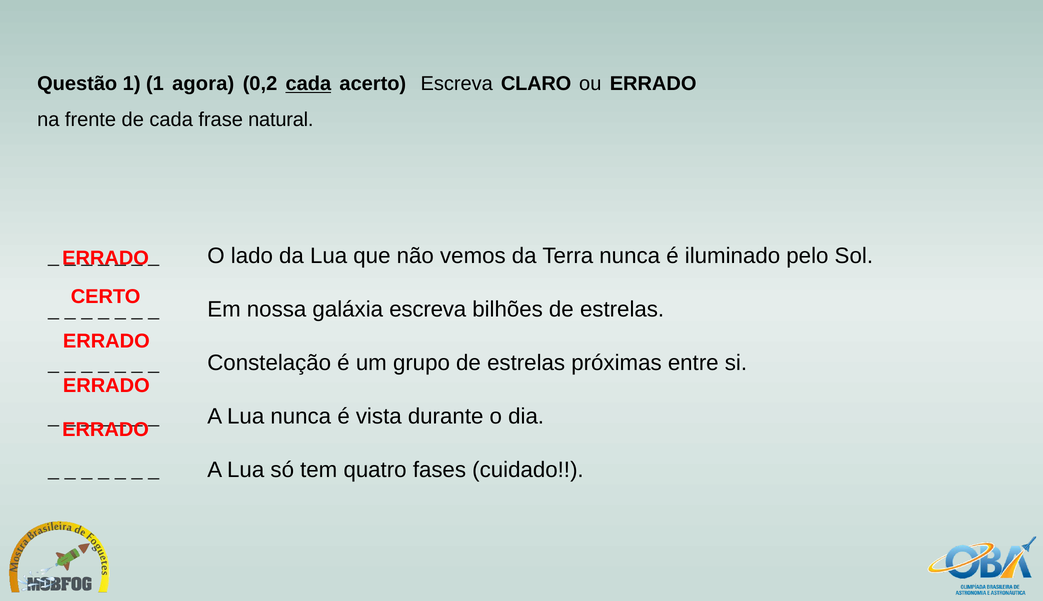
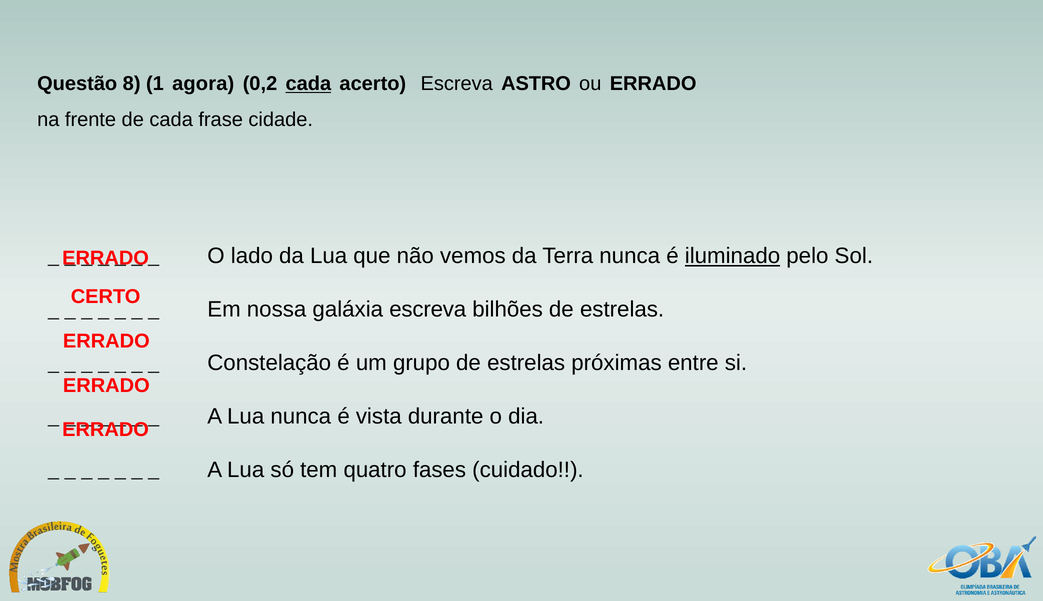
Questão 1: 1 -> 8 (132, 84)
CLARO: CLARO -> ASTRO (536, 84)
natural: natural -> cidade (281, 120)
iluminado underline: none -> present (732, 256)
